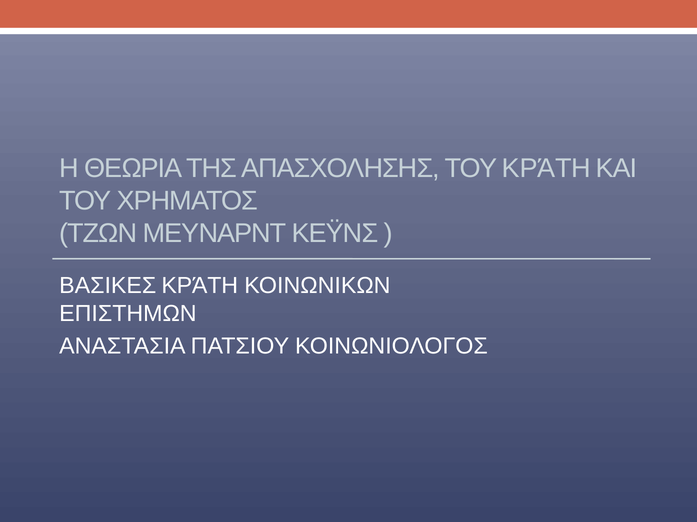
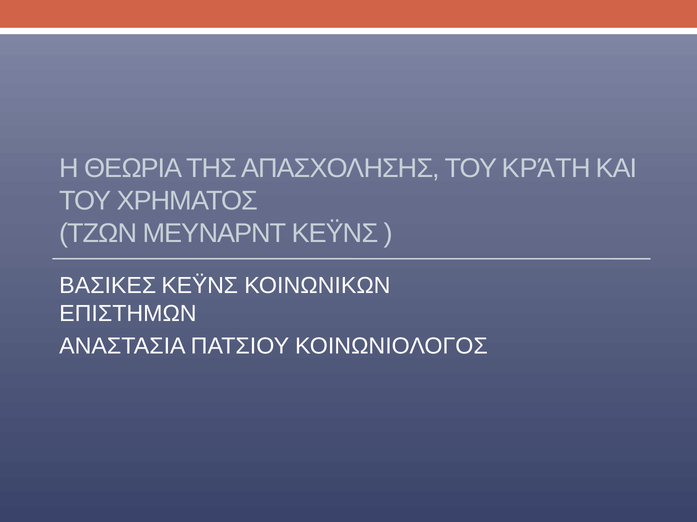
ΒΑΣΙΚΕΣ ΚΡΆΤΗ: ΚΡΆΤΗ -> ΚΕΫΝΣ (200, 286)
